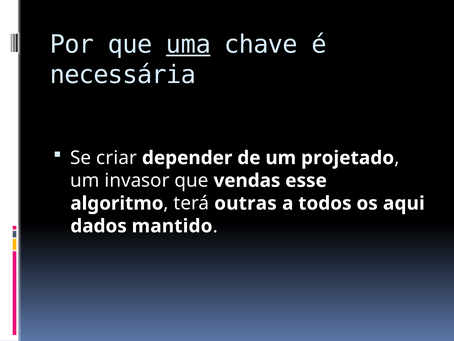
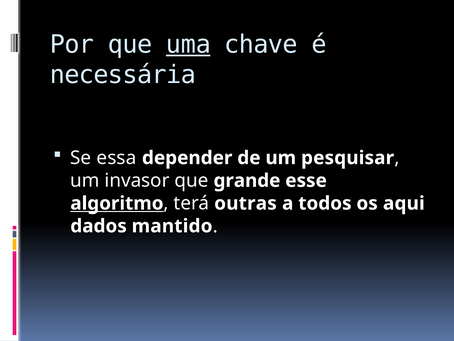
criar: criar -> essa (117, 158)
projetado: projetado -> pesquisar (348, 158)
vendas: vendas -> grande (247, 180)
algoritmo underline: none -> present (117, 203)
